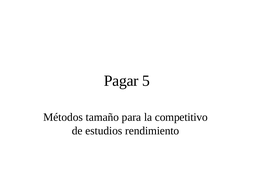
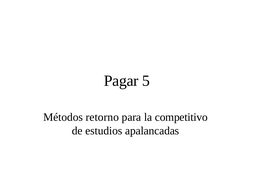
tamaño: tamaño -> retorno (102, 117)
rendimiento: rendimiento -> apalancadas (152, 130)
